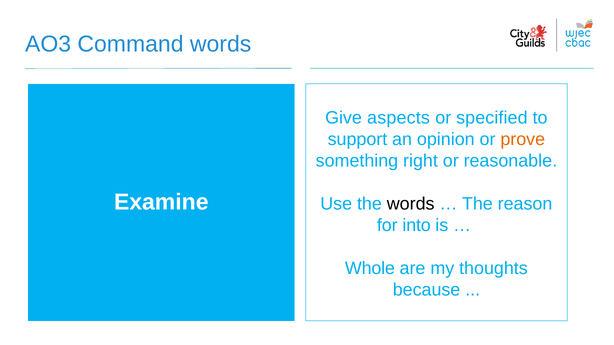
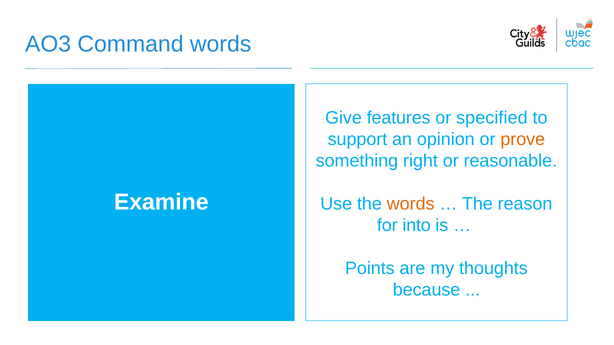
aspects: aspects -> features (399, 118)
words colour: black -> orange (411, 204)
Whole: Whole -> Points (370, 268)
